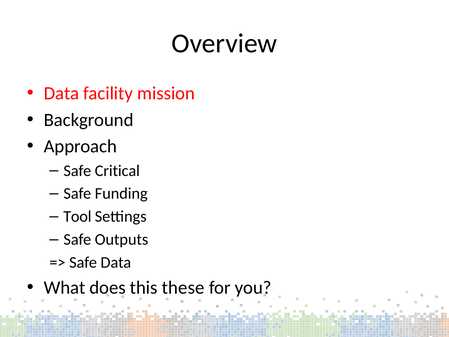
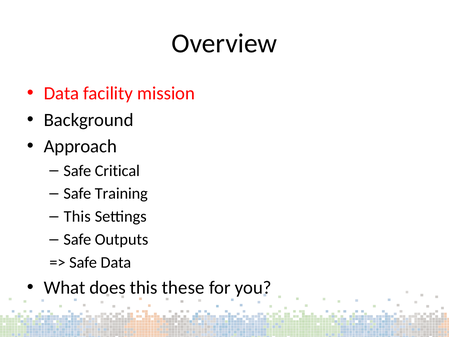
Funding: Funding -> Training (121, 193)
Tool: Tool -> This (77, 216)
